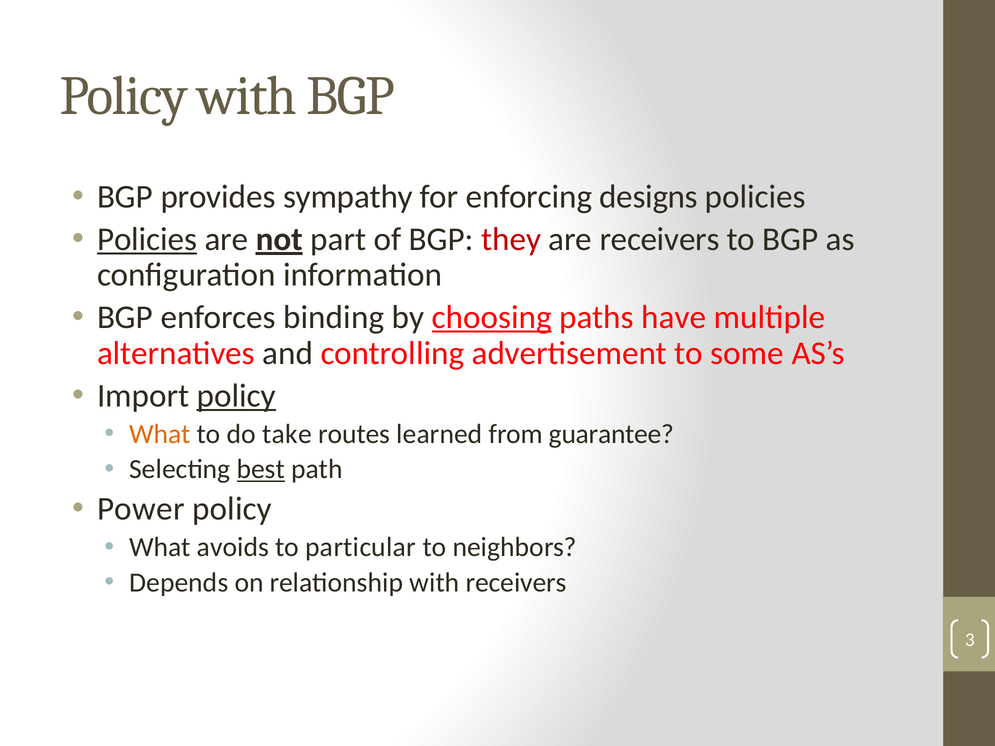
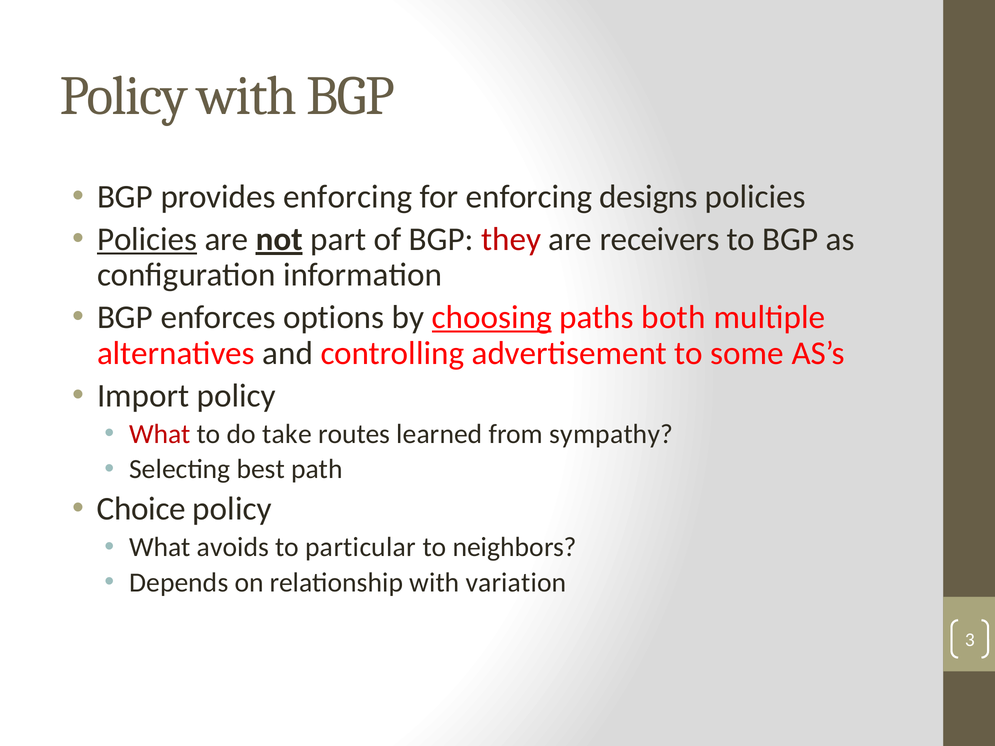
provides sympathy: sympathy -> enforcing (348, 197)
binding: binding -> options (334, 317)
have: have -> both (674, 317)
policy underline: present -> none (236, 396)
What colour: orange -> red (160, 434)
guarantee: guarantee -> sympathy (611, 434)
best underline: present -> none (261, 469)
Power: Power -> Choice (141, 509)
with receivers: receivers -> variation (516, 583)
